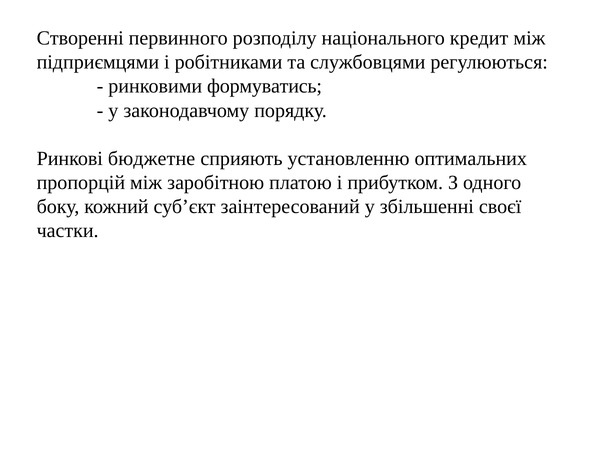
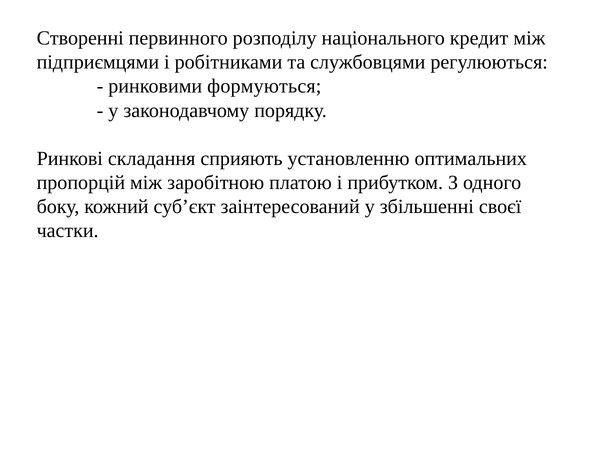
формуватись: формуватись -> формуються (264, 86)
бюджетне: бюджетне -> складання (152, 158)
